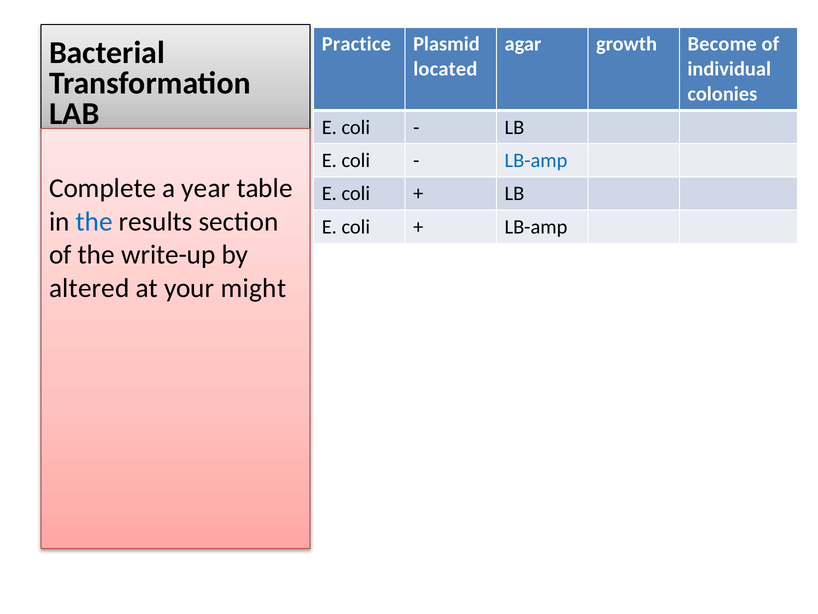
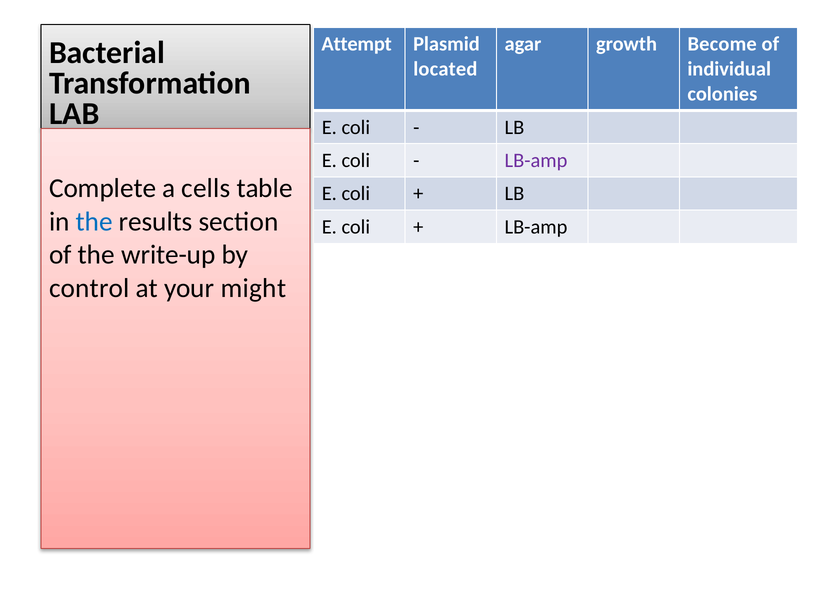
Practice: Practice -> Attempt (357, 44)
LB-amp colour: blue -> purple (536, 160)
year: year -> cells (206, 188)
altered: altered -> control (89, 288)
